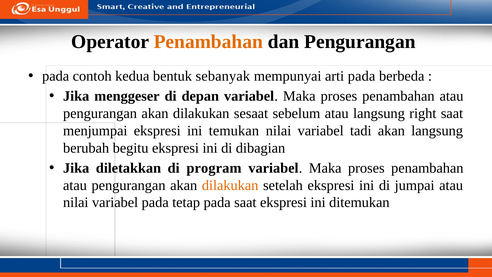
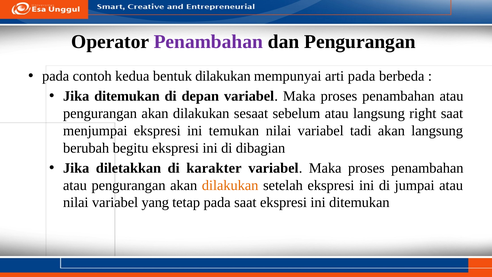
Penambahan colour: orange -> purple (208, 42)
bentuk sebanyak: sebanyak -> dilakukan (223, 76)
Jika menggeser: menggeser -> ditemukan (127, 96)
program: program -> karakter (214, 168)
variabel pada: pada -> yang (155, 202)
